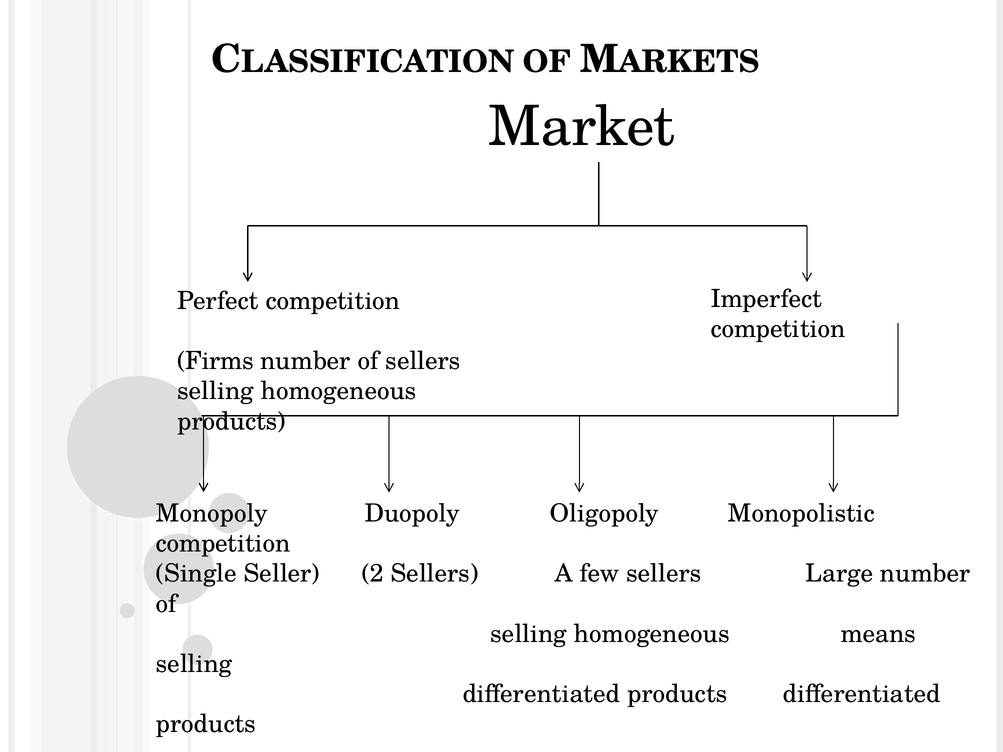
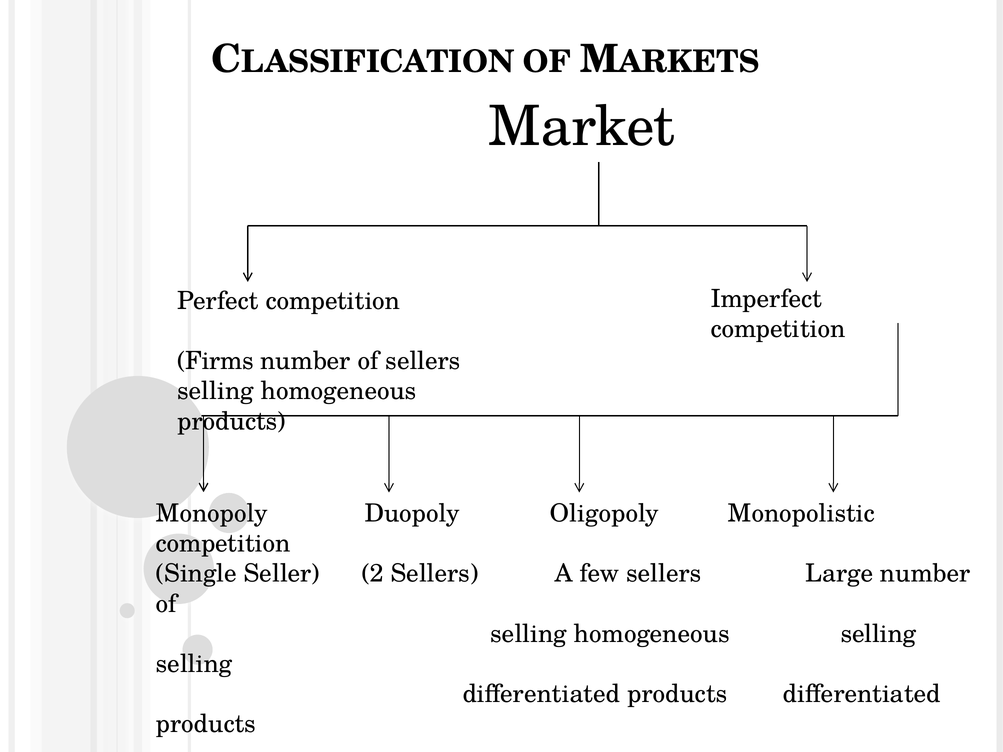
homogeneous means: means -> selling (878, 634)
